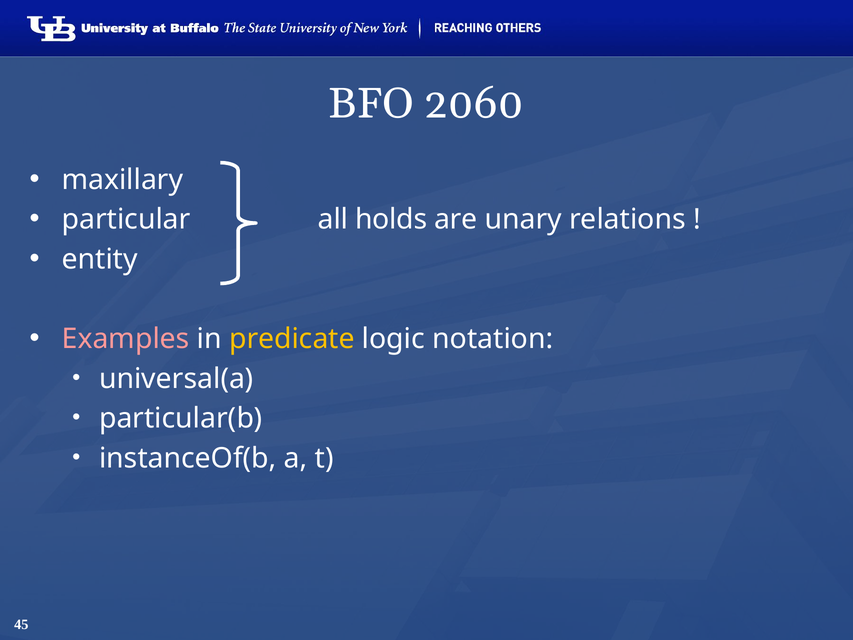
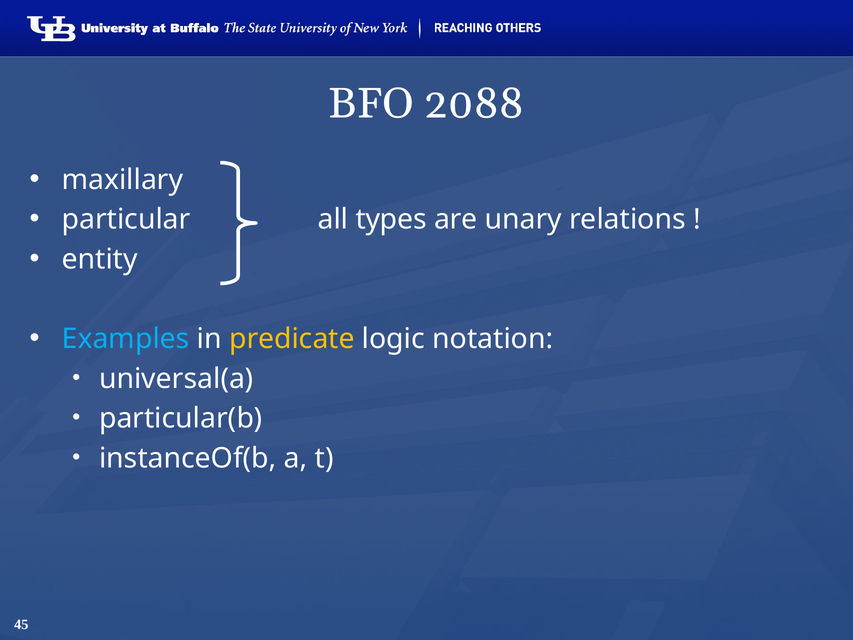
2060: 2060 -> 2088 (474, 104)
holds: holds -> types (391, 219)
Examples colour: pink -> light blue (126, 339)
